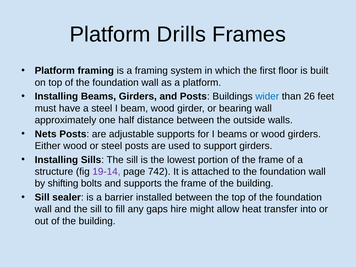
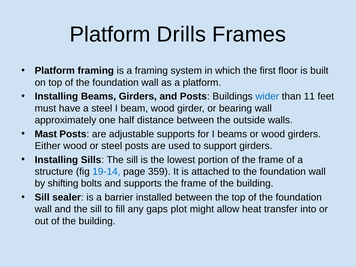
26: 26 -> 11 (309, 96)
Nets: Nets -> Mast (46, 134)
19-14 colour: purple -> blue (106, 172)
742: 742 -> 359 (159, 172)
hire: hire -> plot (179, 209)
